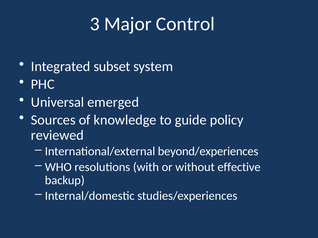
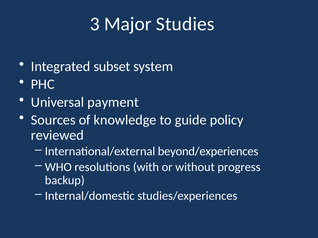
Control: Control -> Studies (185, 24)
emerged: emerged -> payment (113, 102)
effective: effective -> progress (239, 167)
